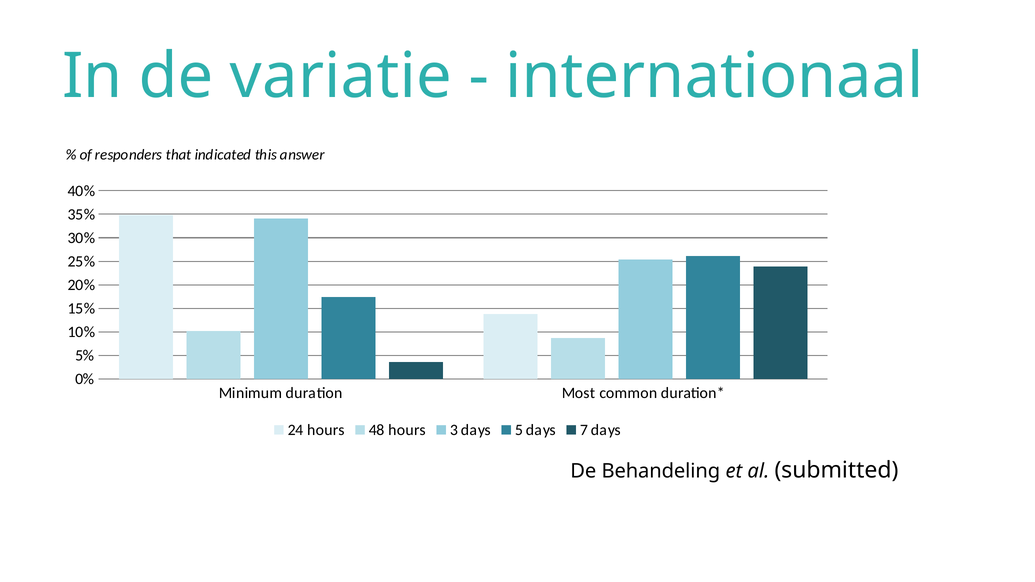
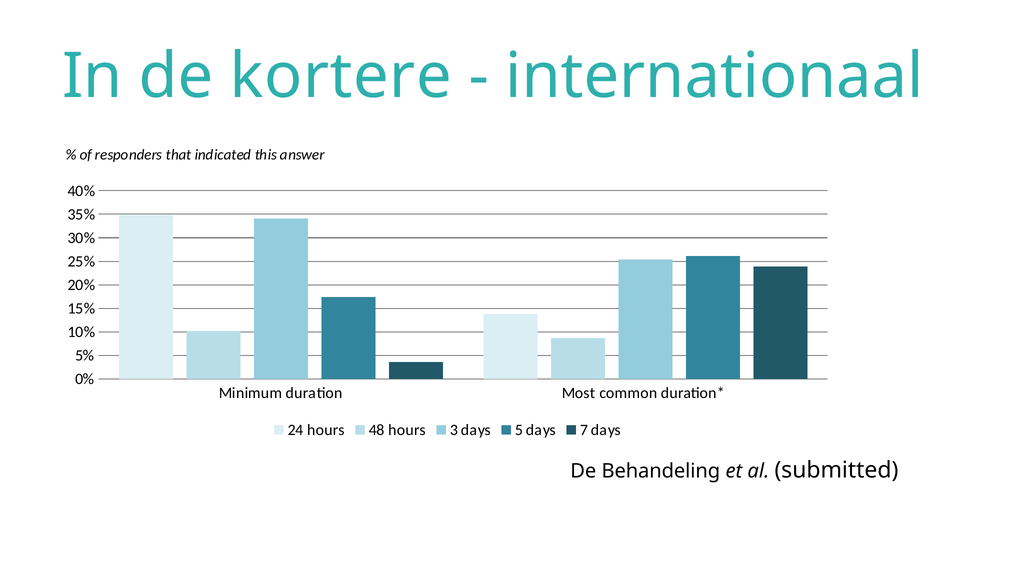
variatie: variatie -> kortere (341, 76)
